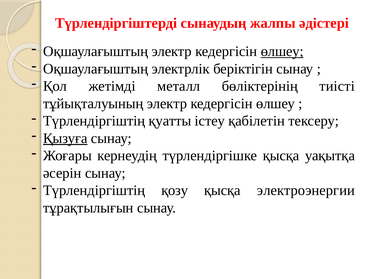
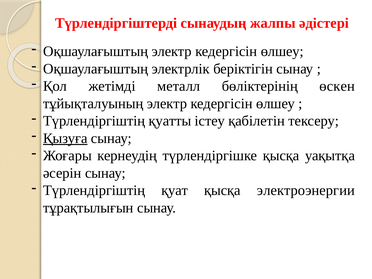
өлшеу underline: present -> none (282, 51)
тиісті: тиісті -> өскен (337, 86)
қозу: қозу -> қуат (175, 190)
